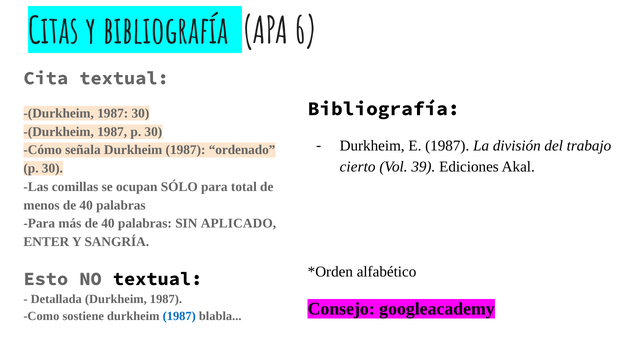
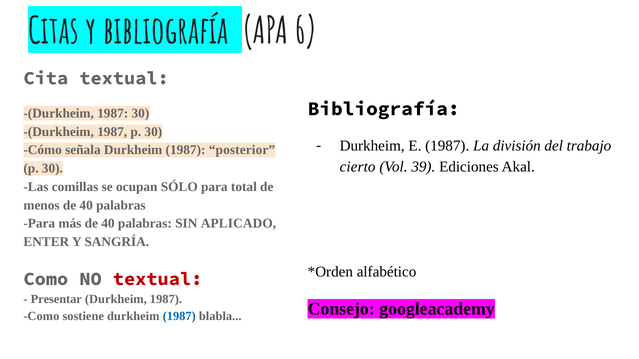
ordenado: ordenado -> posterior (242, 150)
Esto: Esto -> Como (46, 279)
textual colour: black -> red (158, 279)
Detallada: Detallada -> Presentar (56, 300)
